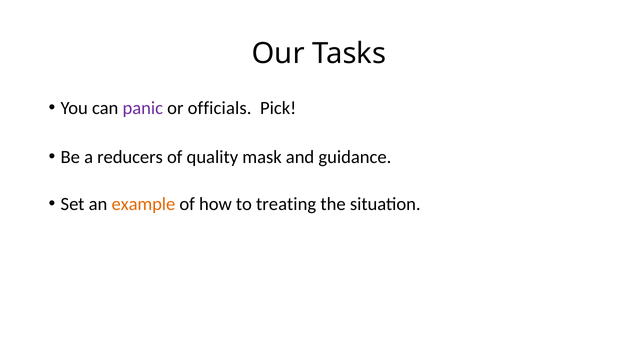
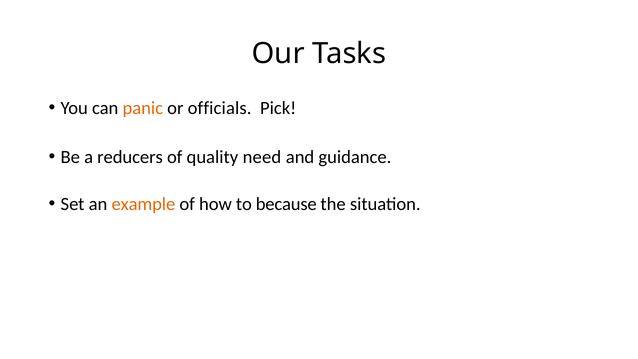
panic colour: purple -> orange (143, 108)
mask: mask -> need (262, 157)
treating: treating -> because (286, 204)
